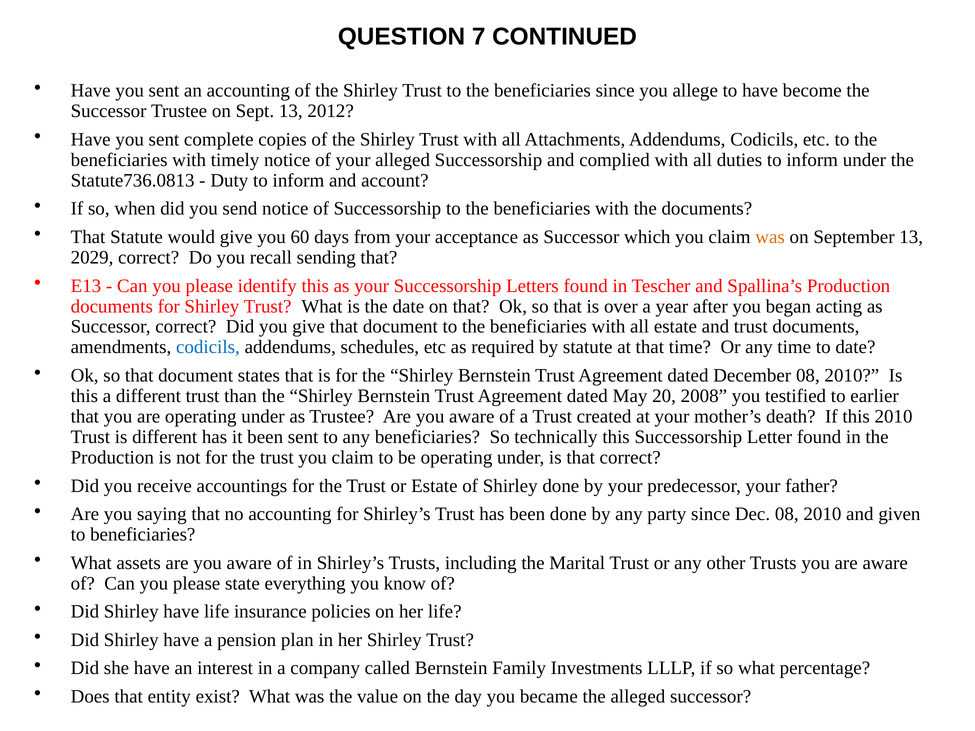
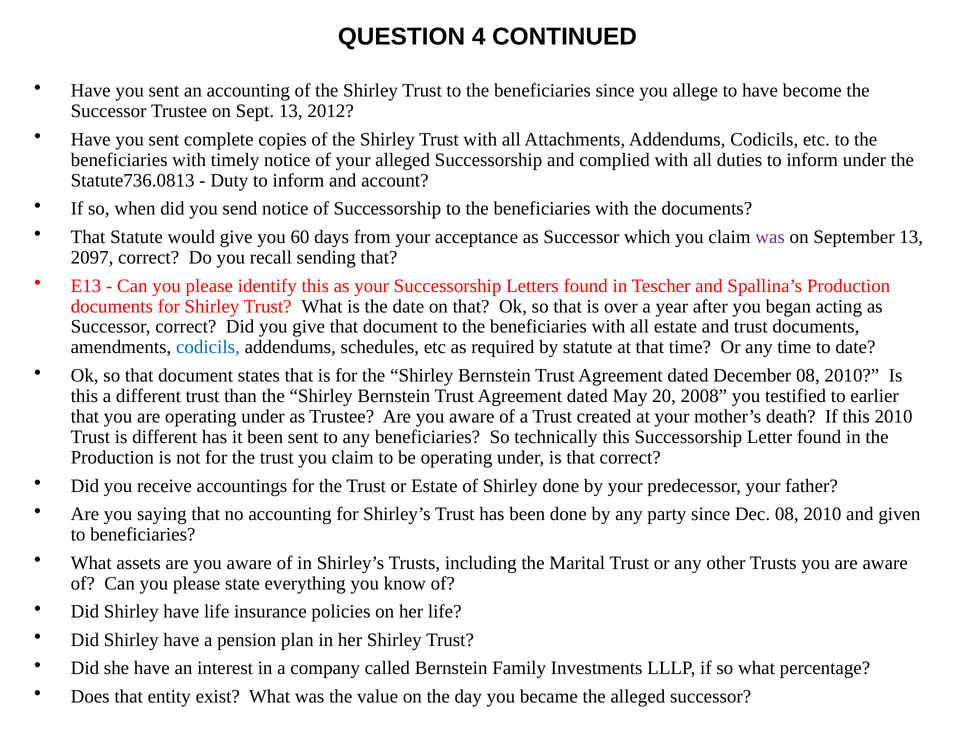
7: 7 -> 4 (479, 37)
was colour: orange -> purple (770, 237)
2029: 2029 -> 2097 (92, 258)
